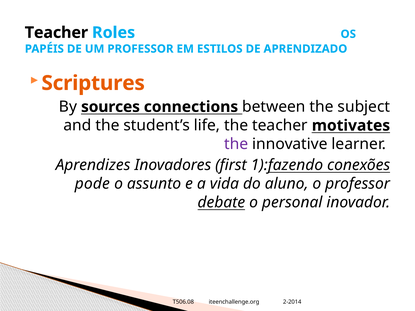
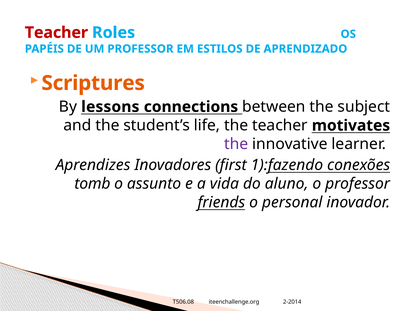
Teacher colour: black -> red (56, 33)
sources: sources -> lessons (110, 107)
pode: pode -> tomb (92, 184)
debate: debate -> friends (221, 203)
